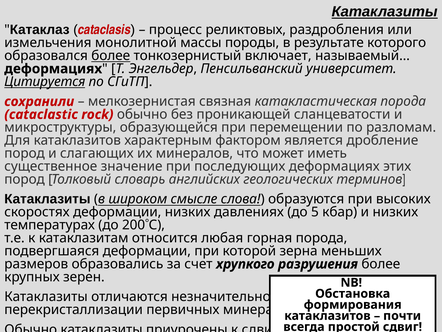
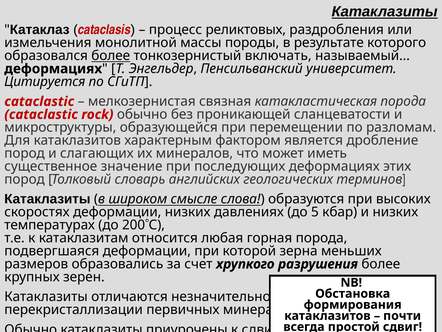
включает: включает -> включать (278, 56)
Цитируется underline: present -> none (45, 82)
сохранили: сохранили -> cataclastic (39, 101)
